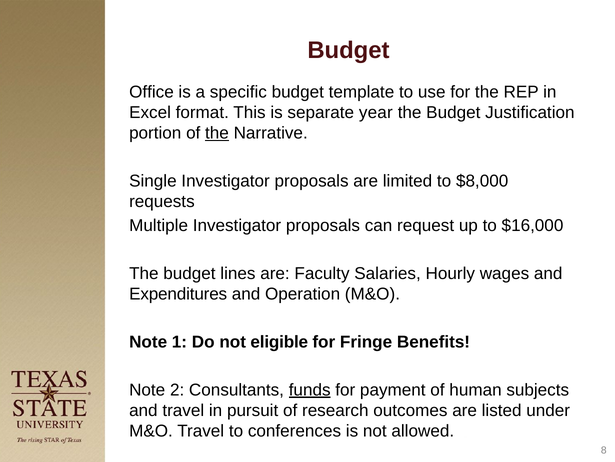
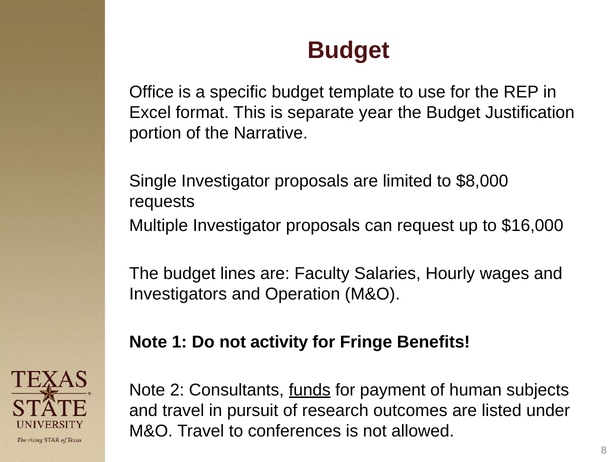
the underline: present -> none (217, 133)
Expenditures: Expenditures -> Investigators (178, 294)
eligible: eligible -> activity (279, 341)
